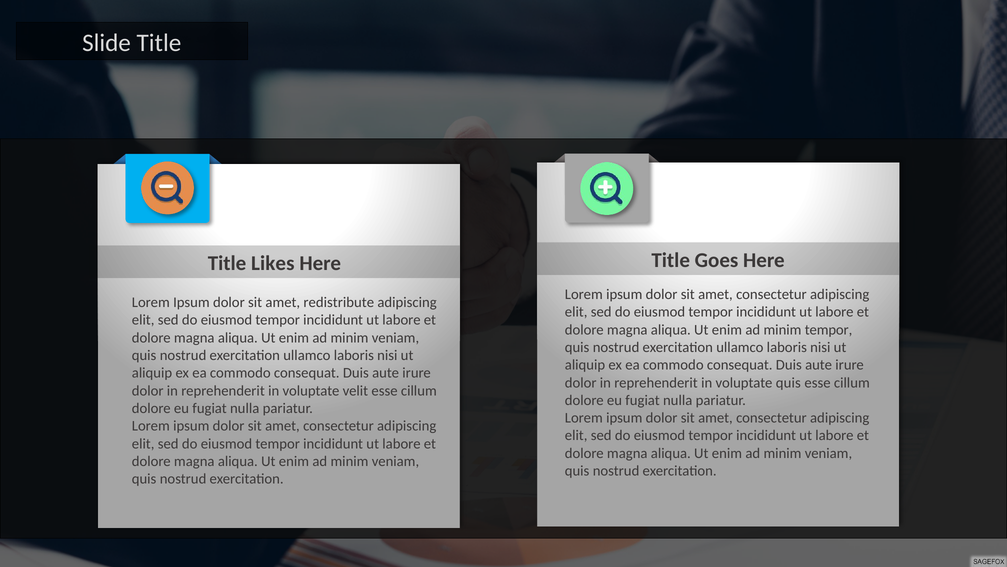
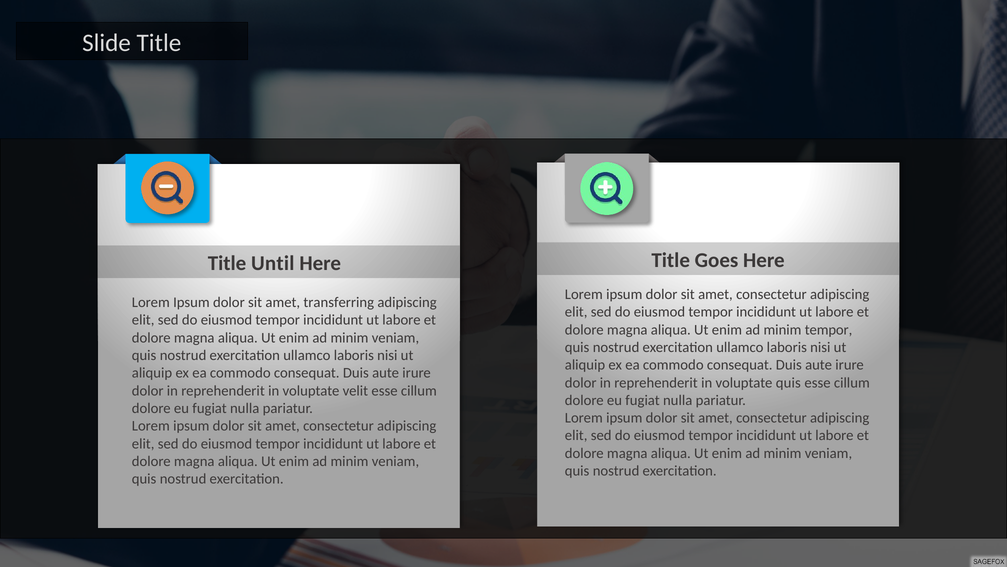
Likes: Likes -> Until (273, 263)
redistribute: redistribute -> transferring (339, 302)
